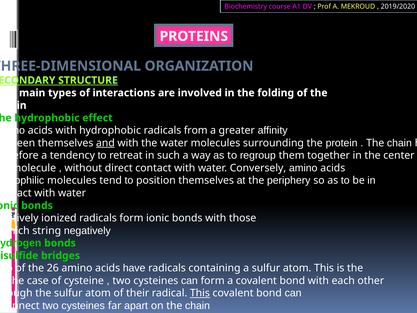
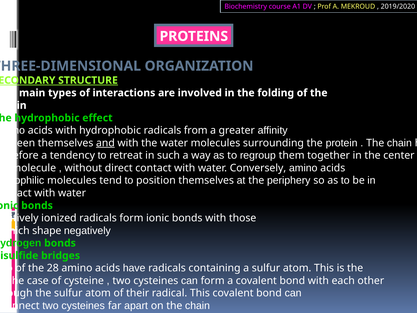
string: string -> shape (47, 230)
26: 26 -> 28 (53, 268)
This underline: present -> none (200, 293)
